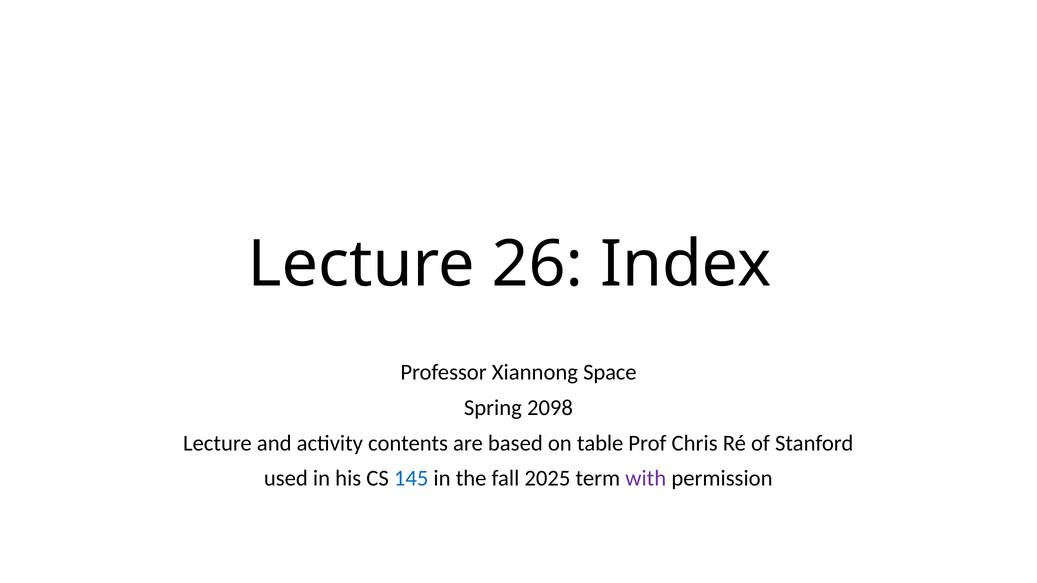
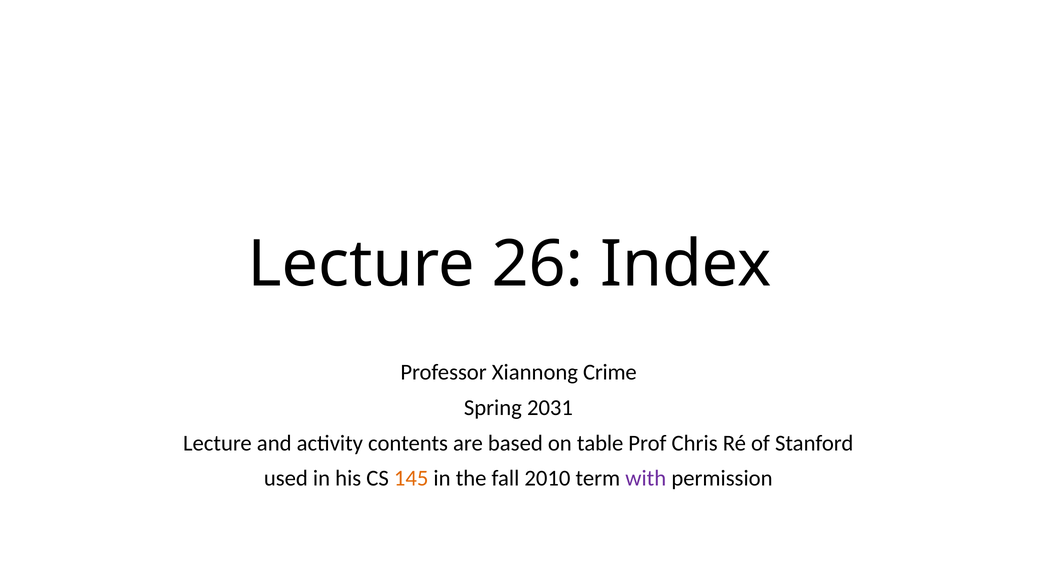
Space: Space -> Crime (610, 373)
2098: 2098 -> 2031 (550, 408)
145 colour: blue -> orange (411, 479)
2025: 2025 -> 2010 (547, 479)
